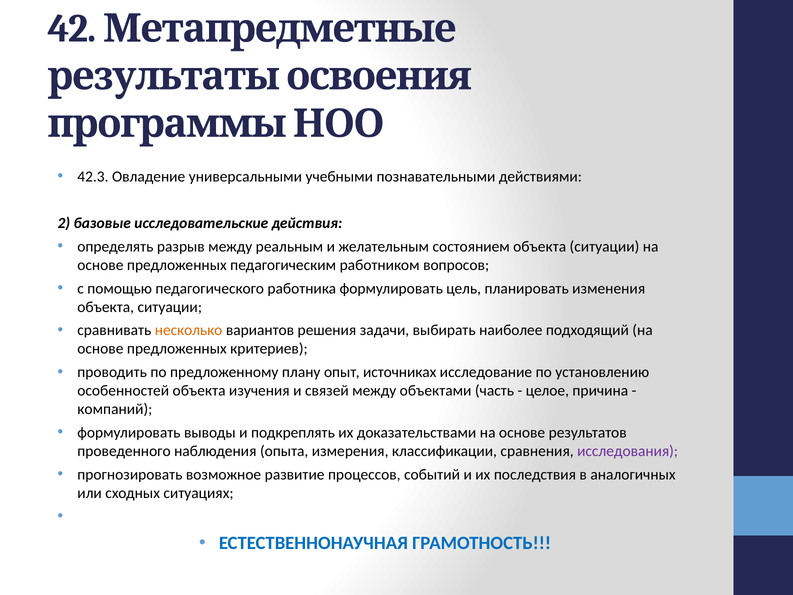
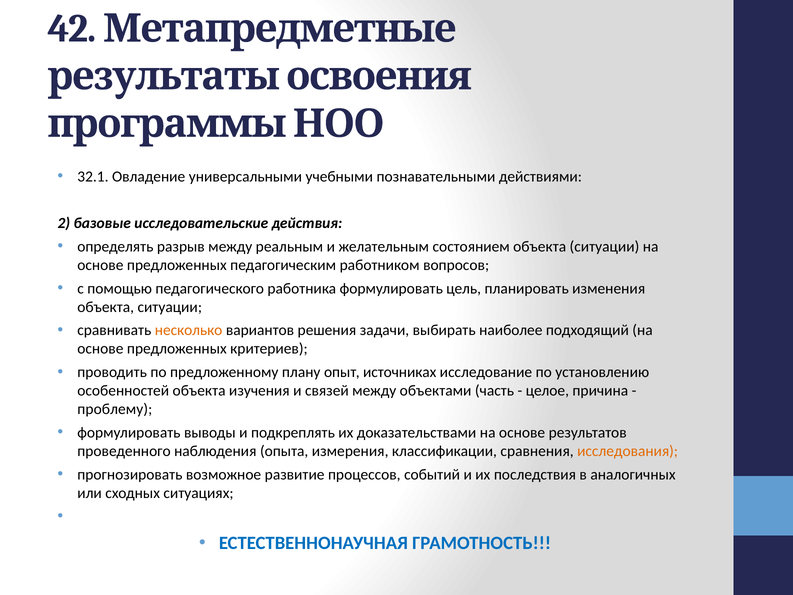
42.3: 42.3 -> 32.1 (93, 176)
компаний: компаний -> проблему (115, 409)
исследования colour: purple -> orange (628, 451)
